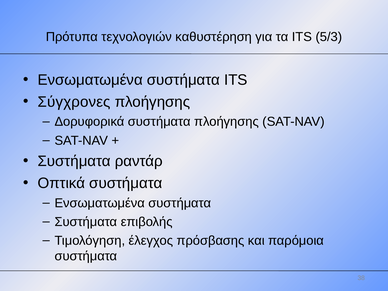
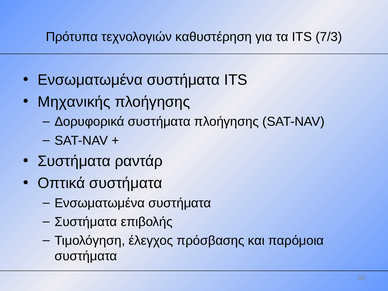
5/3: 5/3 -> 7/3 (329, 37)
Σύγχρονες: Σύγχρονες -> Μηχανικής (74, 102)
